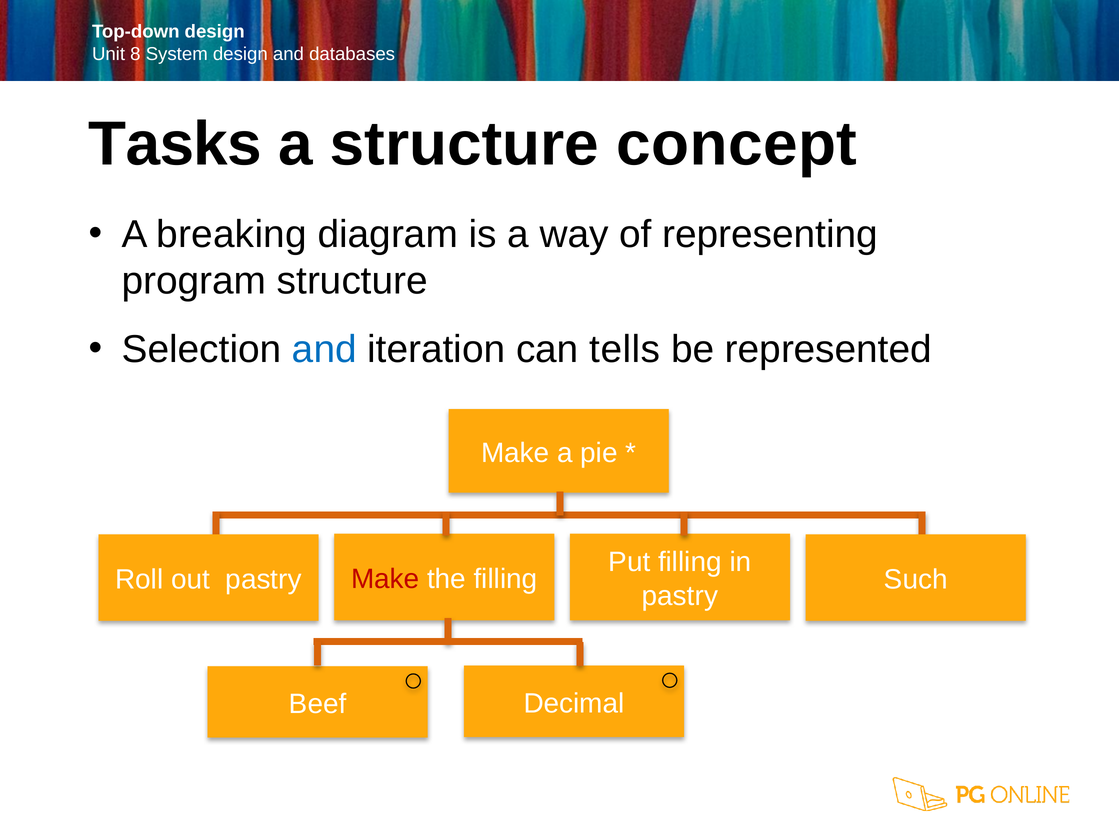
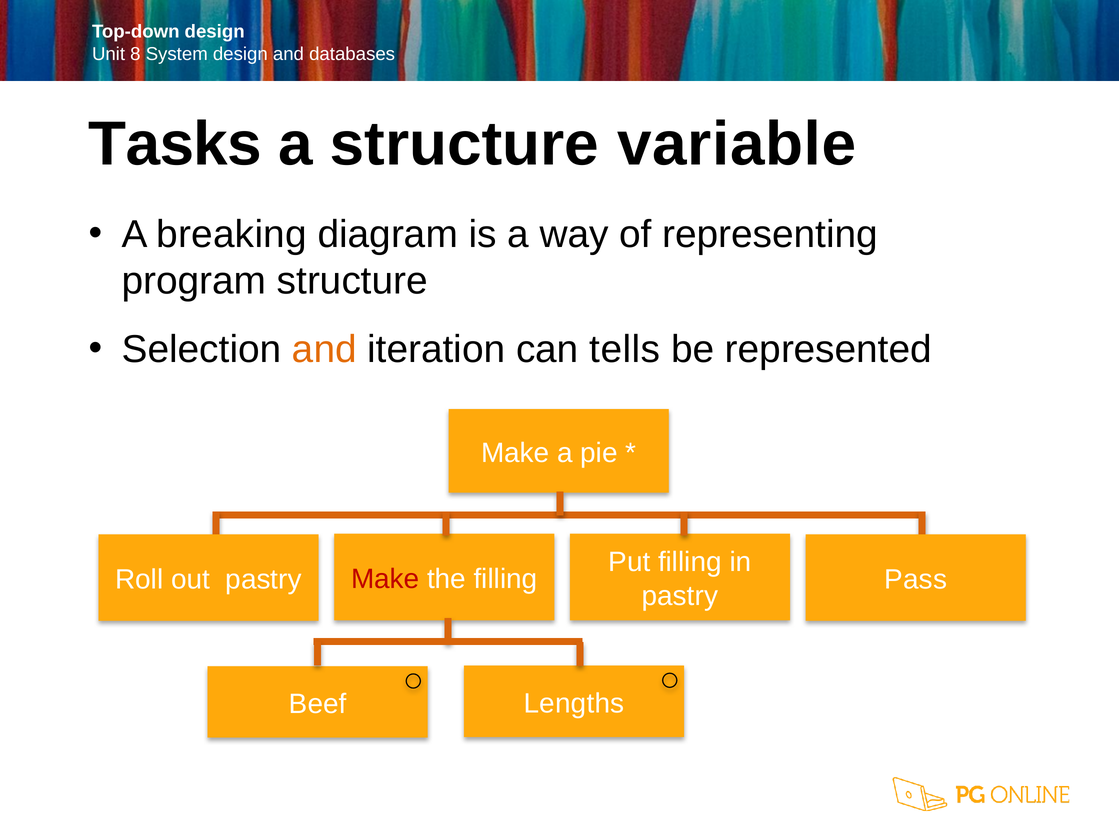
concept: concept -> variable (737, 144)
and colour: blue -> orange (324, 350)
Such: Such -> Pass (916, 580)
Decimal: Decimal -> Lengths (574, 704)
